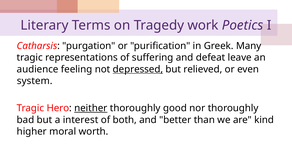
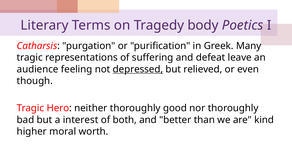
work: work -> body (203, 25)
system: system -> though (35, 81)
neither underline: present -> none (91, 108)
